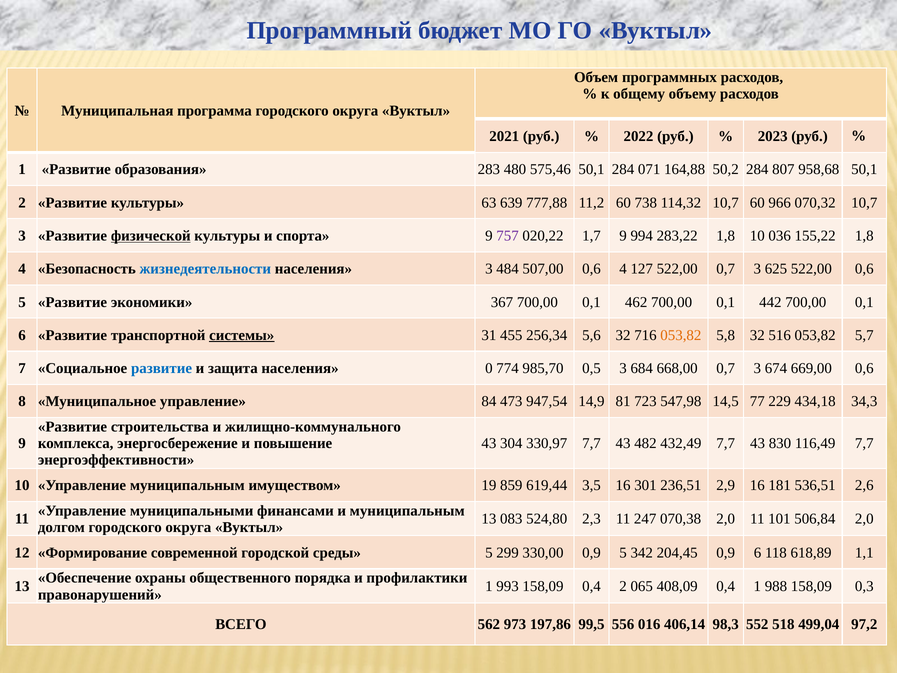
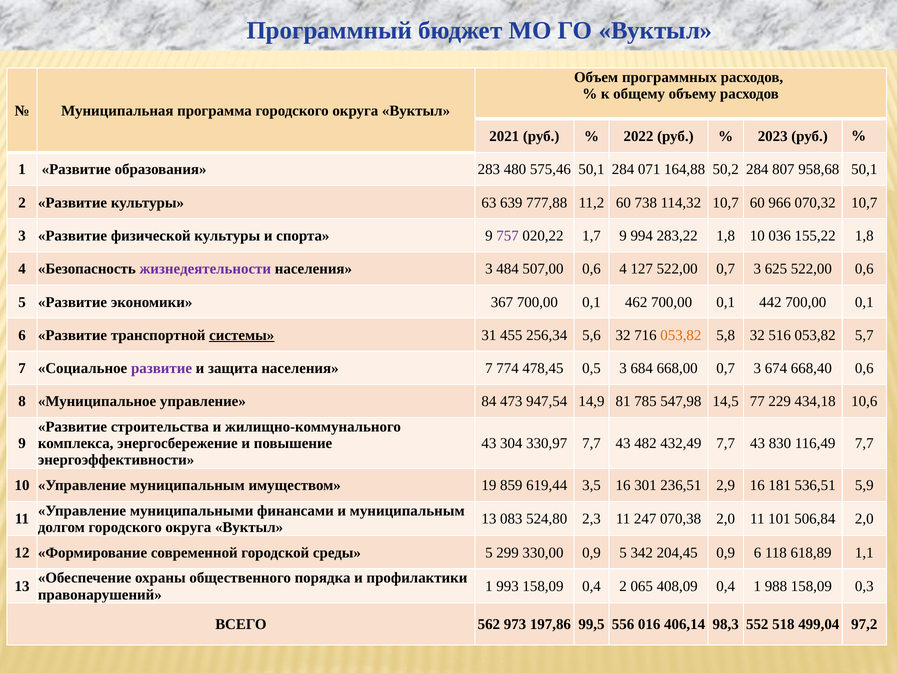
физической underline: present -> none (151, 236)
жизнедеятельности colour: blue -> purple (205, 269)
развитие colour: blue -> purple (162, 368)
населения 0: 0 -> 7 (489, 368)
985,70: 985,70 -> 478,45 (543, 368)
669,00: 669,00 -> 668,40 (811, 368)
723: 723 -> 785 (645, 401)
34,3: 34,3 -> 10,6 (864, 401)
2,6: 2,6 -> 5,9 (864, 485)
